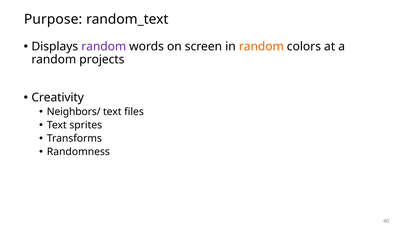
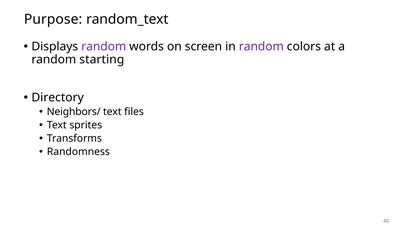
random colour: orange -> purple (261, 47)
projects: projects -> starting (102, 60)
Creativity: Creativity -> Directory (58, 98)
